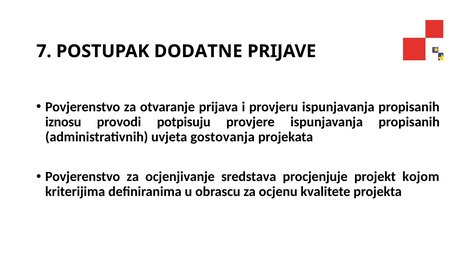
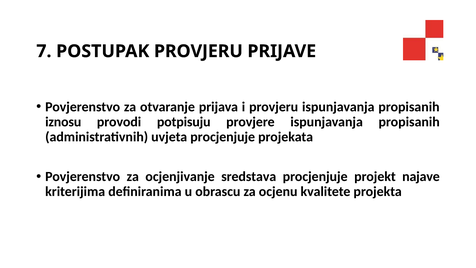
POSTUPAK DODATNE: DODATNE -> PROVJERU (198, 51)
uvjeta gostovanja: gostovanja -> procjenjuje (223, 137)
kojom: kojom -> najave (421, 177)
